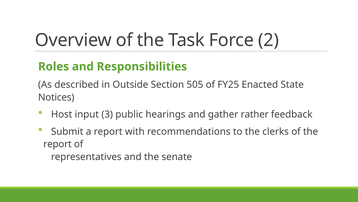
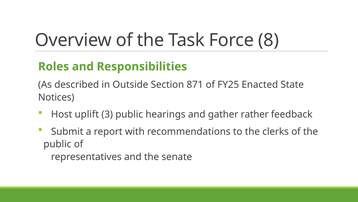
2: 2 -> 8 (269, 40)
505: 505 -> 871 (195, 84)
input: input -> uplift (87, 114)
report: report -> public (57, 144)
